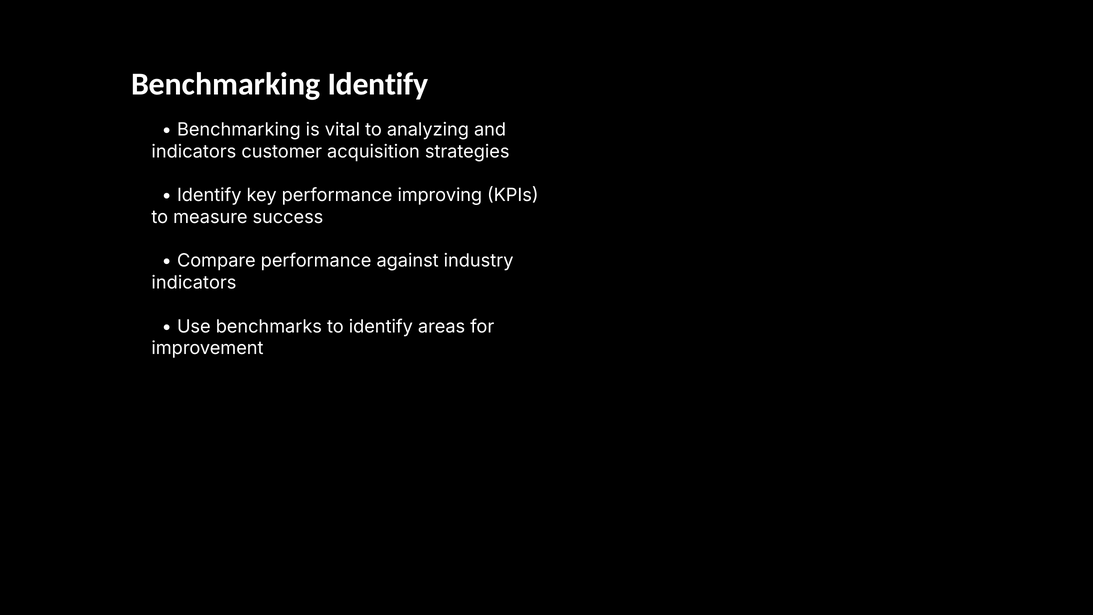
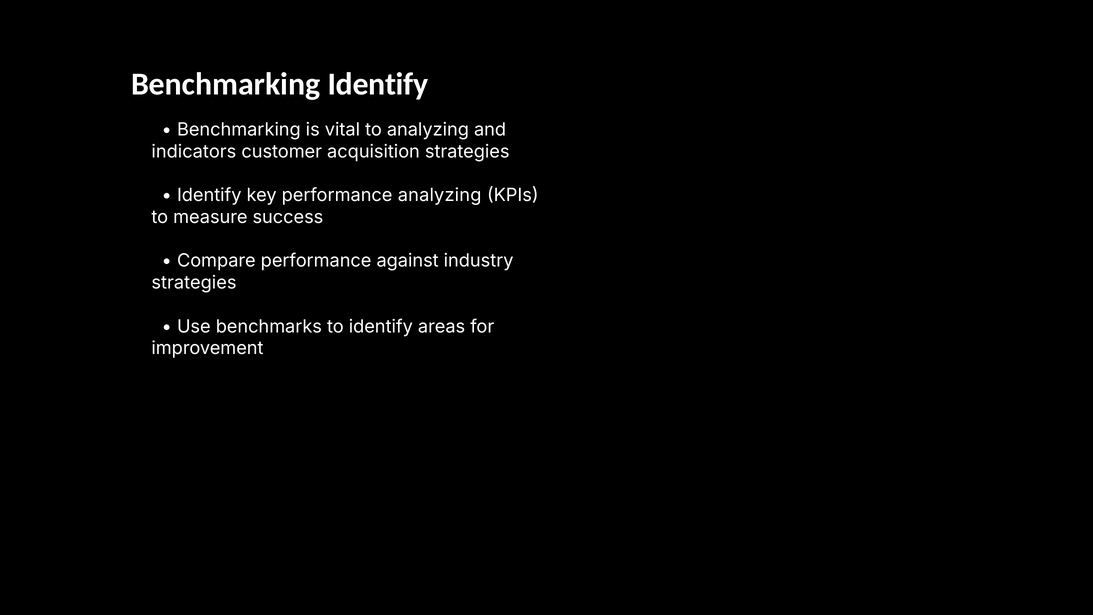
performance improving: improving -> analyzing (440, 195)
indicators: indicators -> strategies (194, 283)
